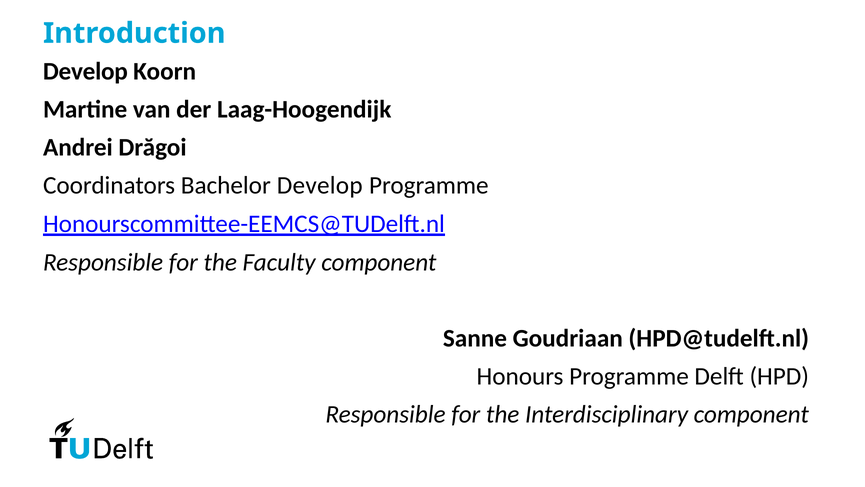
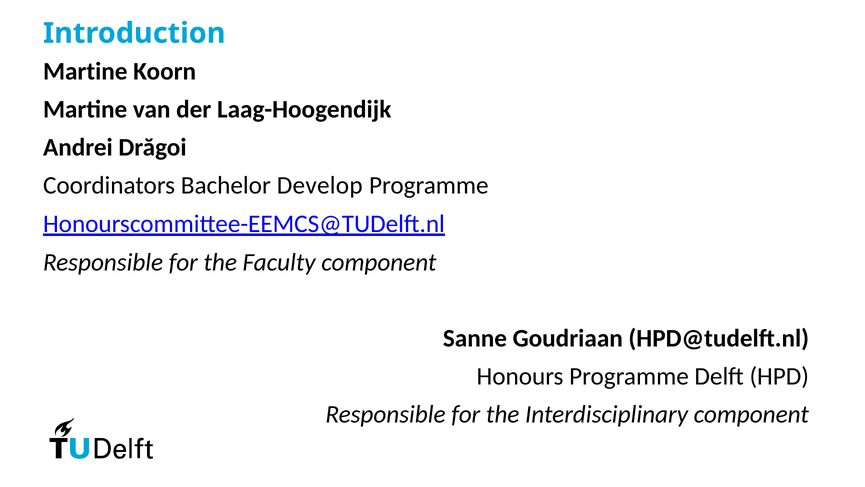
Develop: Develop -> Martine (85, 71)
